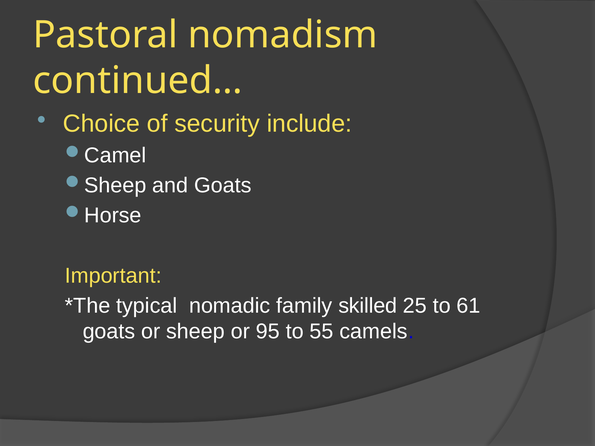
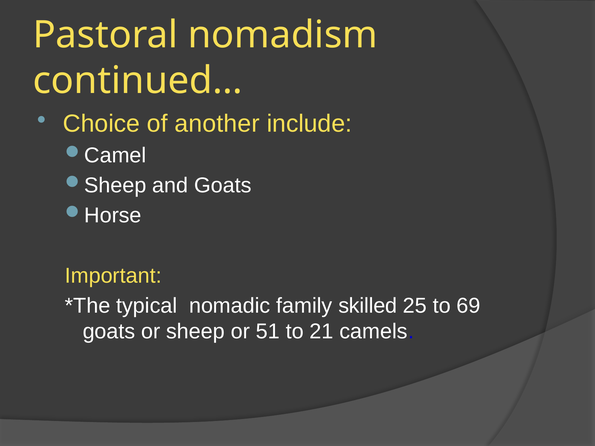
security: security -> another (217, 124)
61: 61 -> 69 (469, 306)
95: 95 -> 51 (268, 332)
55: 55 -> 21 (322, 332)
